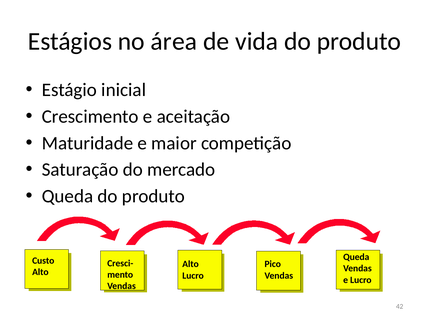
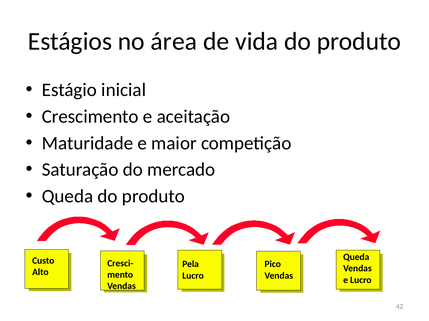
Alto: Alto -> Pela (191, 265)
